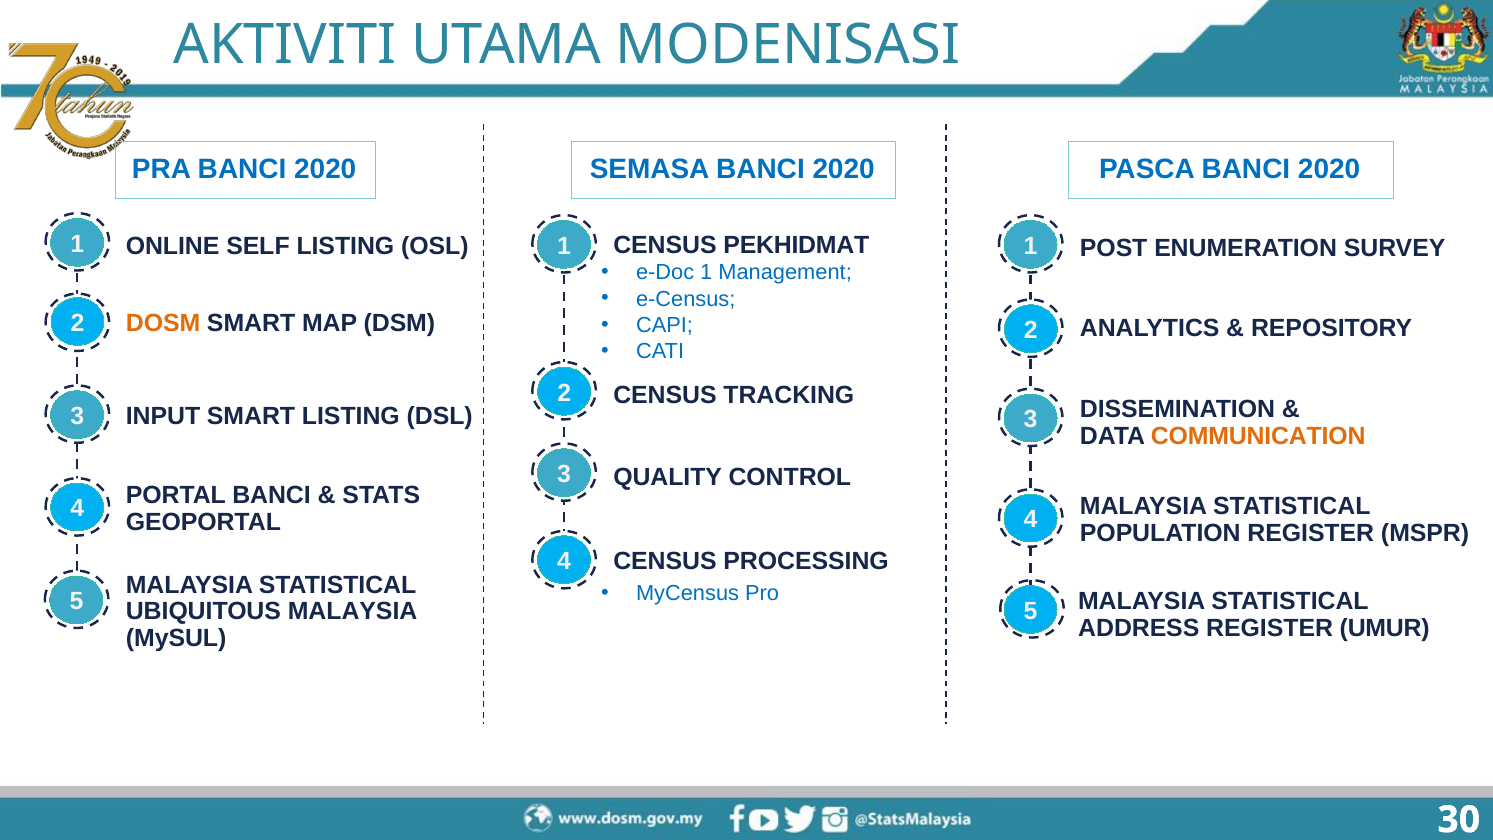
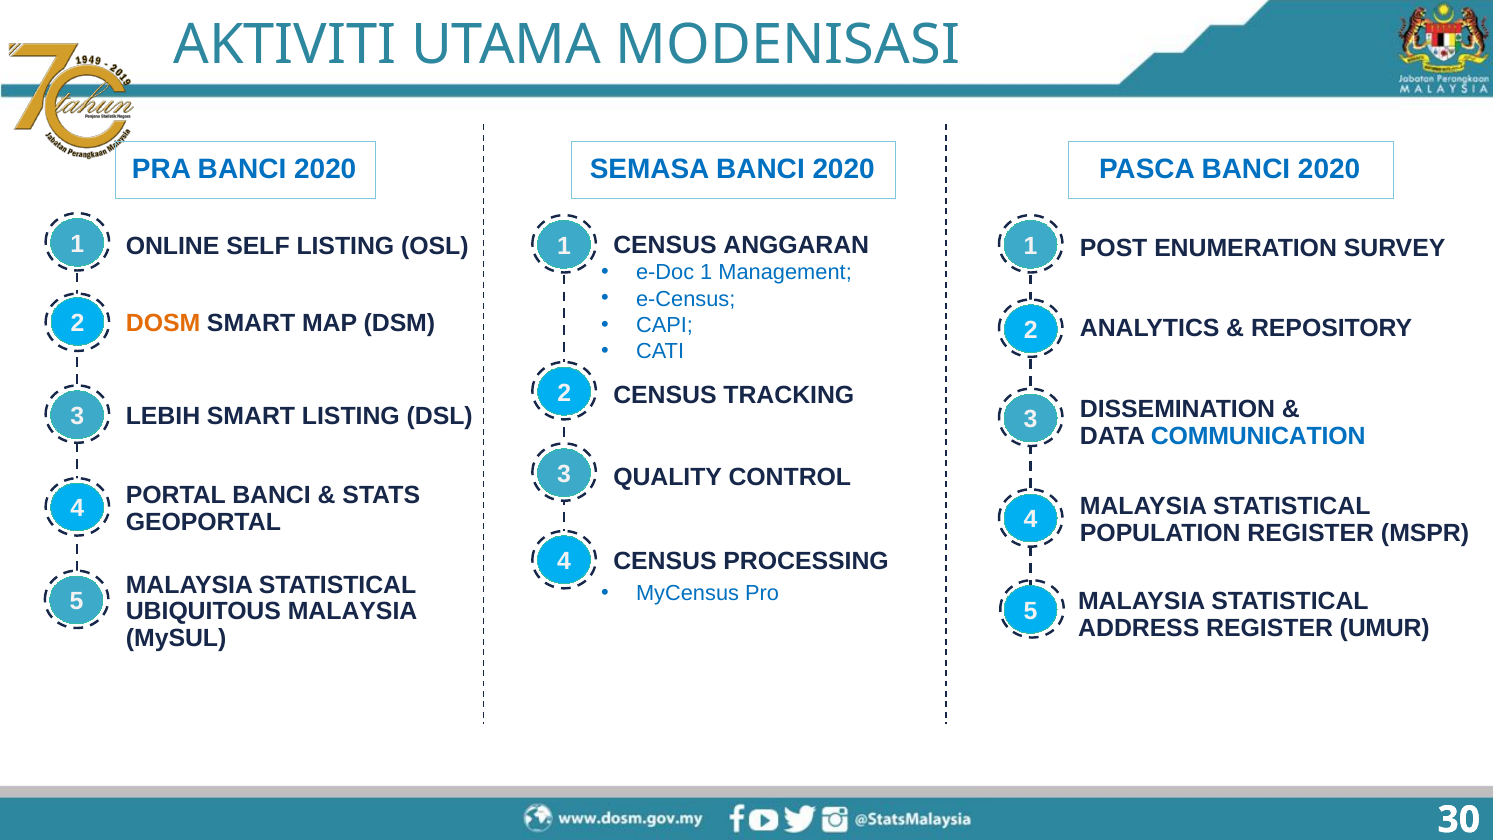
PEKHIDMAT: PEKHIDMAT -> ANGGARAN (796, 245)
INPUT: INPUT -> LEBIH (163, 416)
COMMUNICATION colour: orange -> blue (1258, 436)
